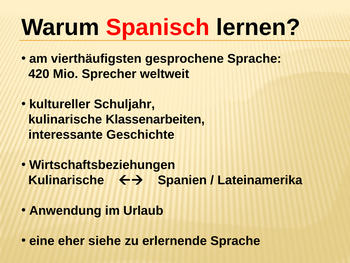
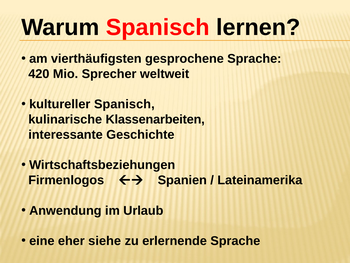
kultureller Schuljahr: Schuljahr -> Spanisch (124, 104)
Kulinarische: Kulinarische -> Firmenlogos (66, 180)
